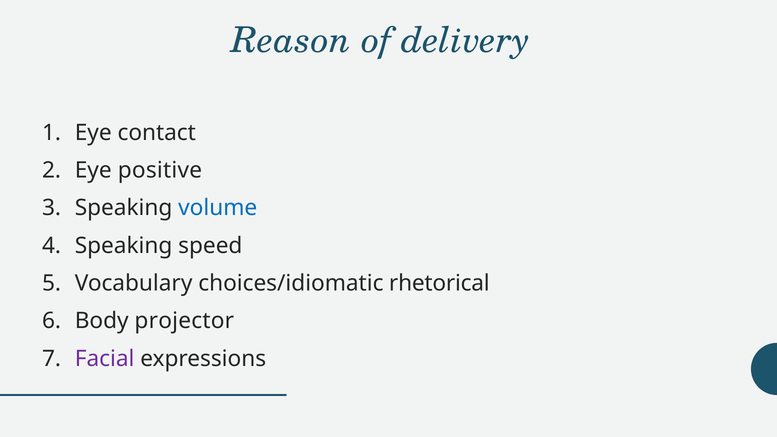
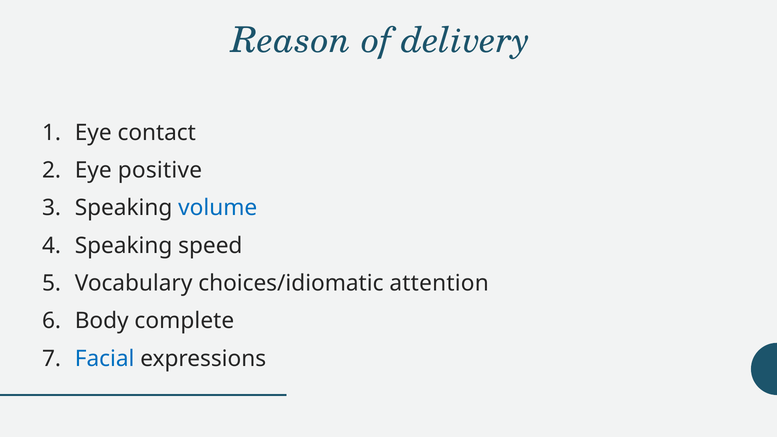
rhetorical: rhetorical -> attention (439, 283)
projector: projector -> complete (184, 321)
Facial colour: purple -> blue (105, 359)
